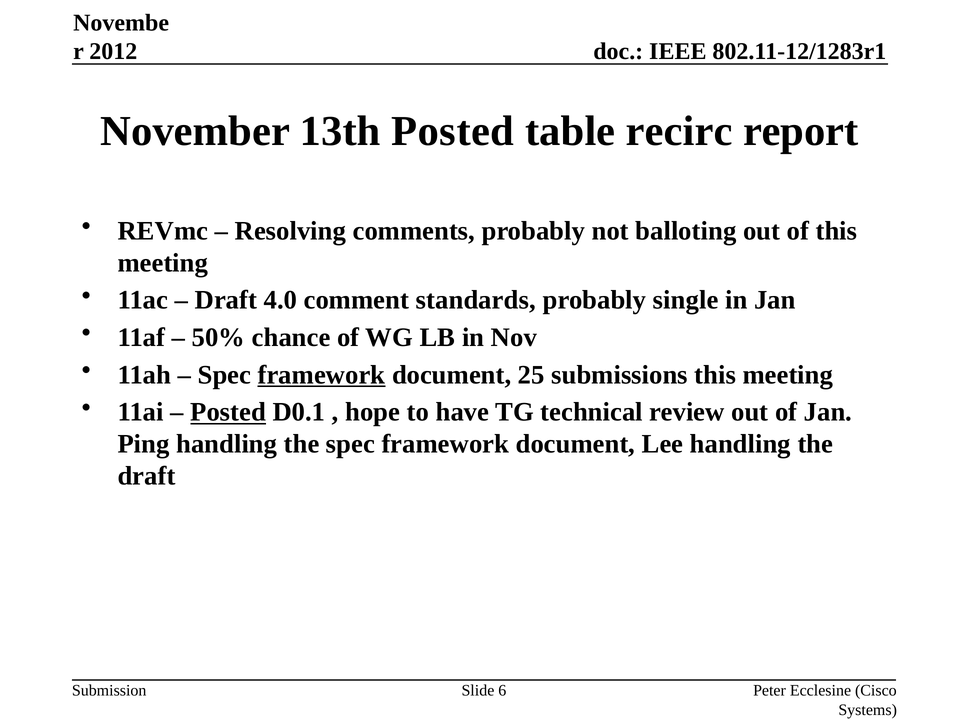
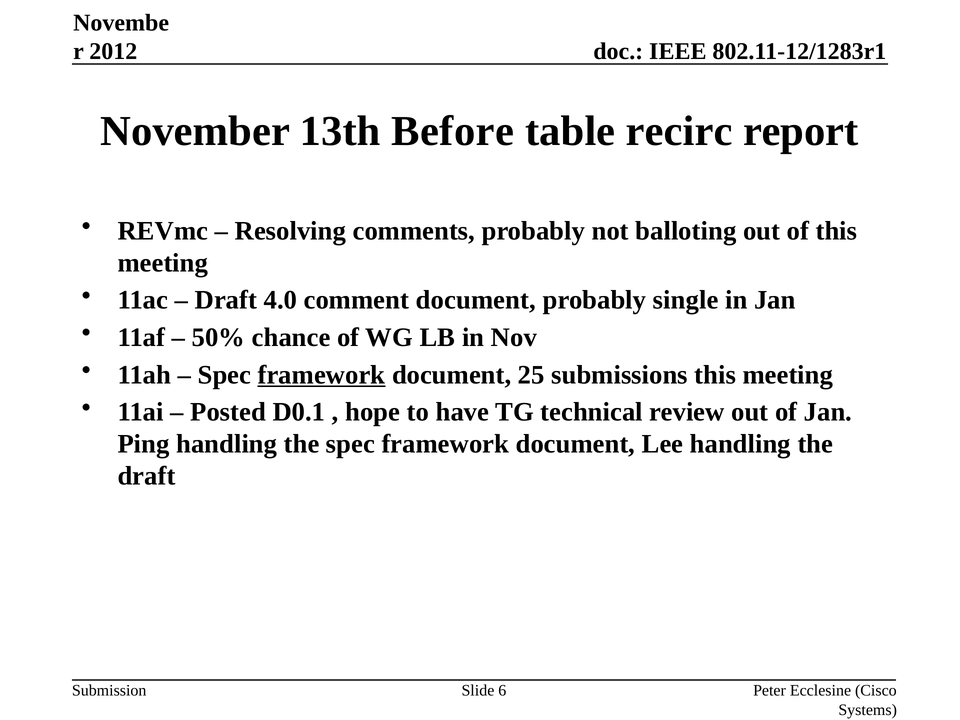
13th Posted: Posted -> Before (453, 131)
comment standards: standards -> document (476, 300)
Posted underline: present -> none (228, 412)
